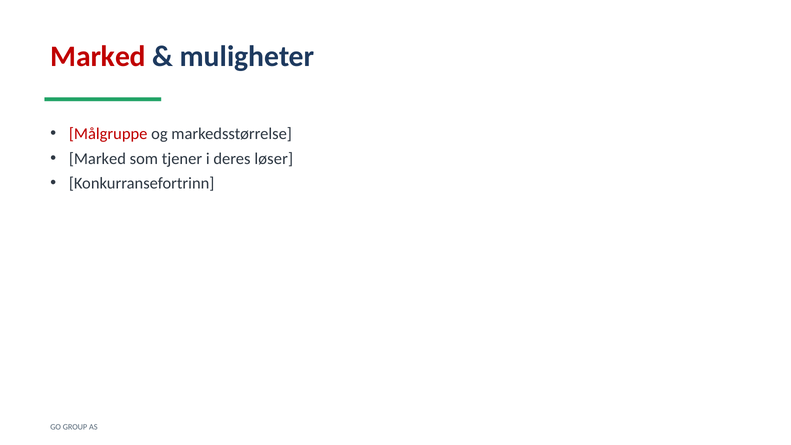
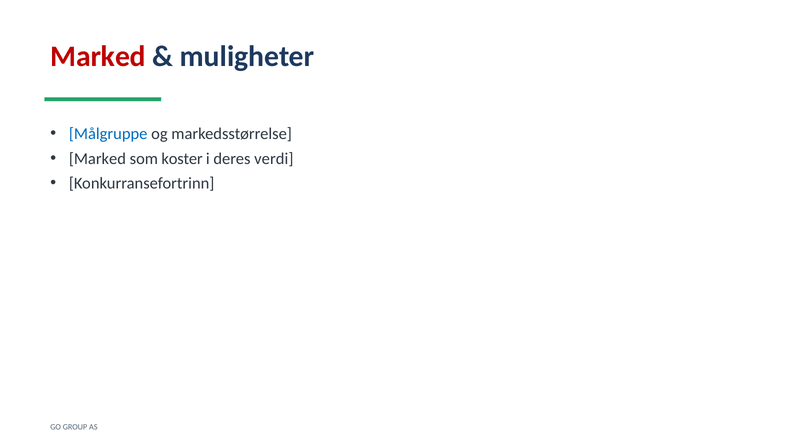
Målgruppe colour: red -> blue (108, 134)
tjener: tjener -> koster (182, 159)
løser: løser -> verdi (274, 159)
